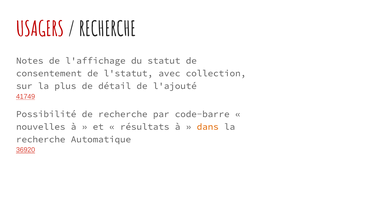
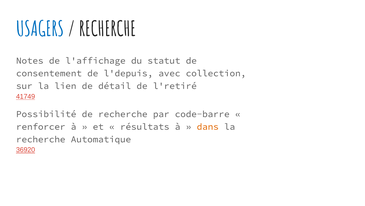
USAGERS colour: red -> blue (40, 29)
l'statut: l'statut -> l'depuis (128, 73)
plus: plus -> lien (65, 86)
l'ajouté: l'ajouté -> l'retiré (175, 86)
nouvelles: nouvelles -> renforcer (41, 126)
